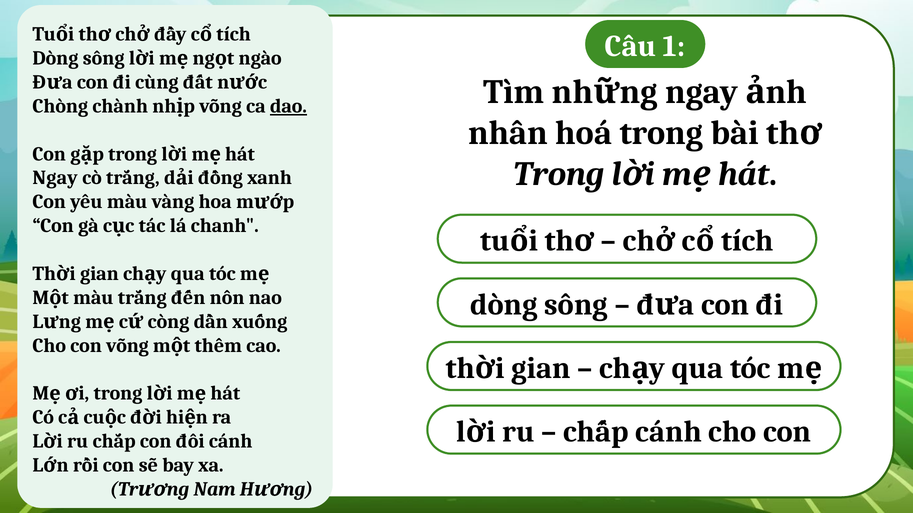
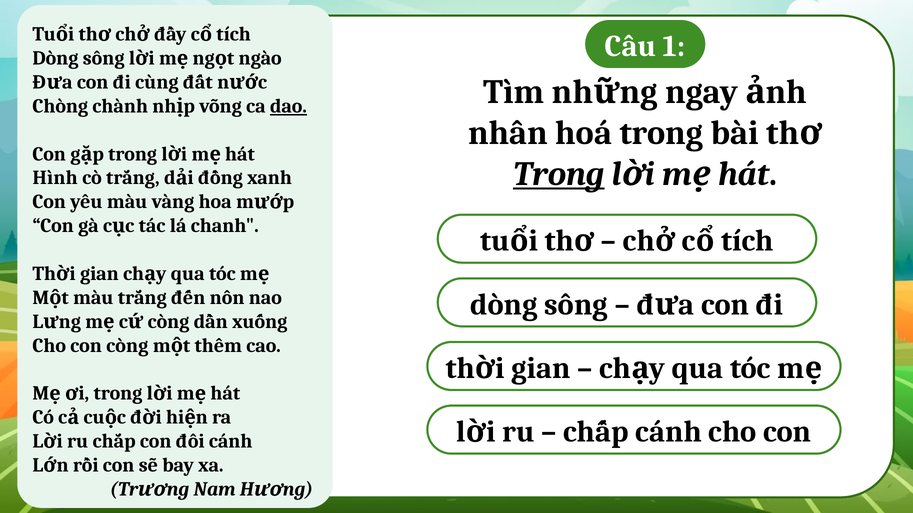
Trong underline: none -> present (559, 174)
Ngay: Ngay -> Hình (55, 178)
con võng: võng -> còng (127, 346)
